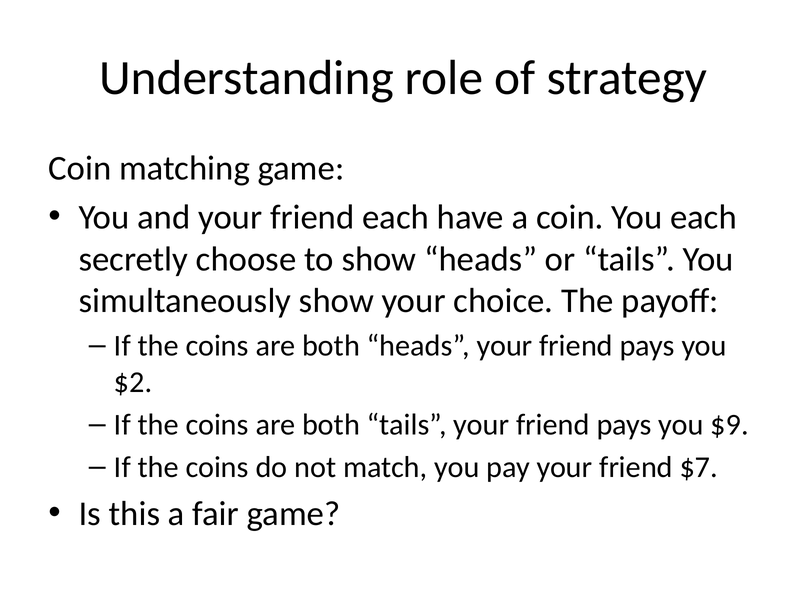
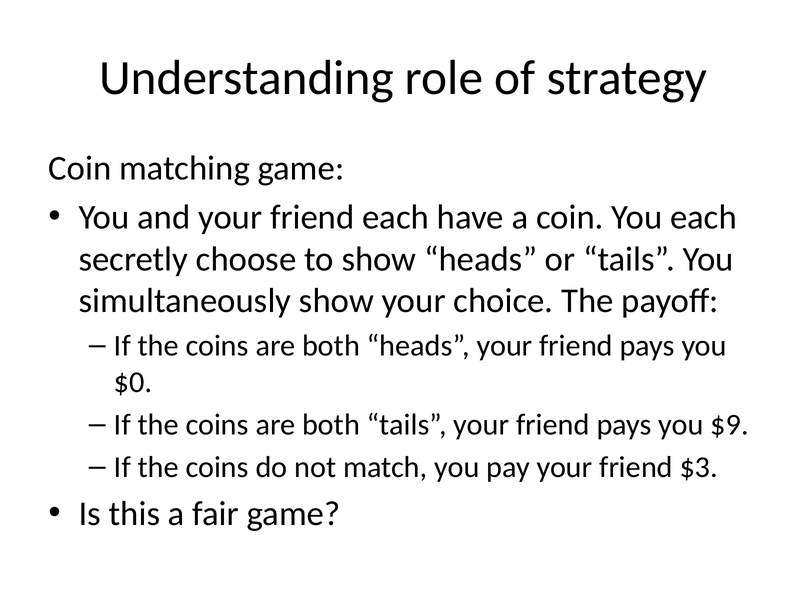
$2: $2 -> $0 (133, 382)
$7: $7 -> $3 (699, 468)
